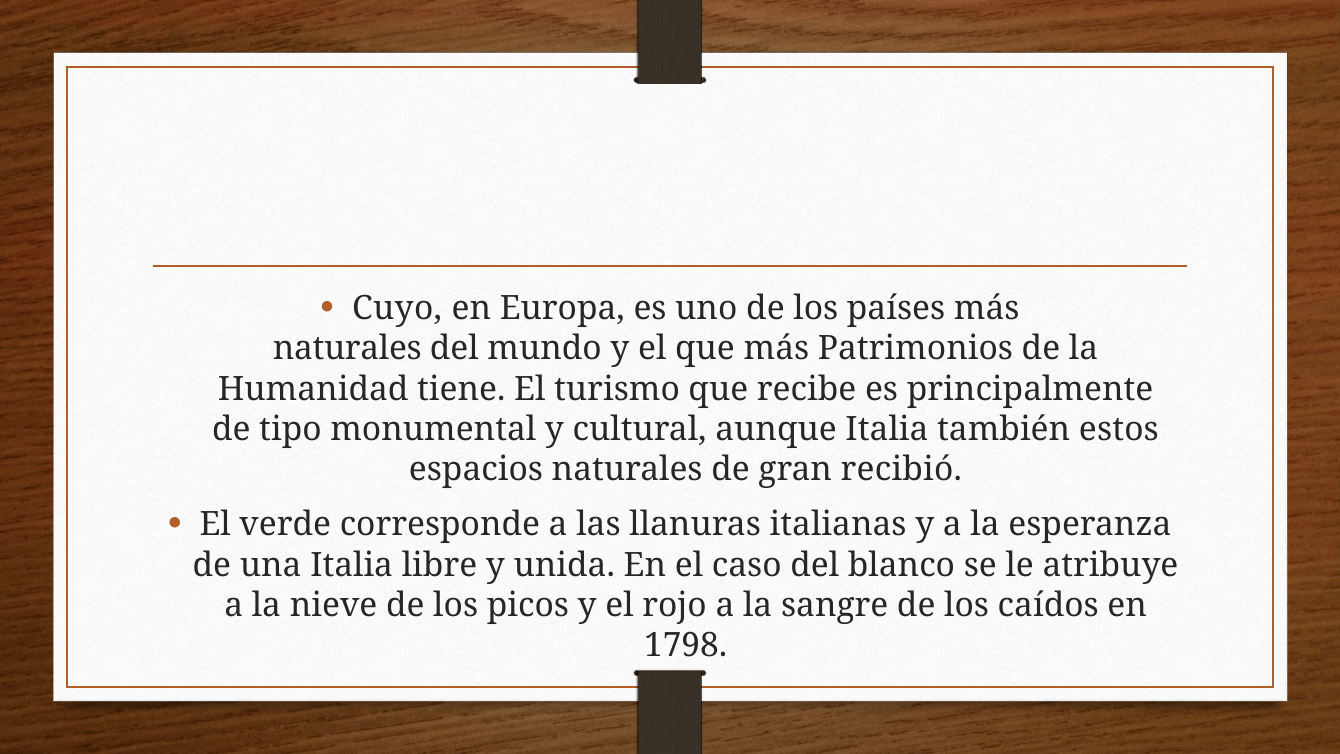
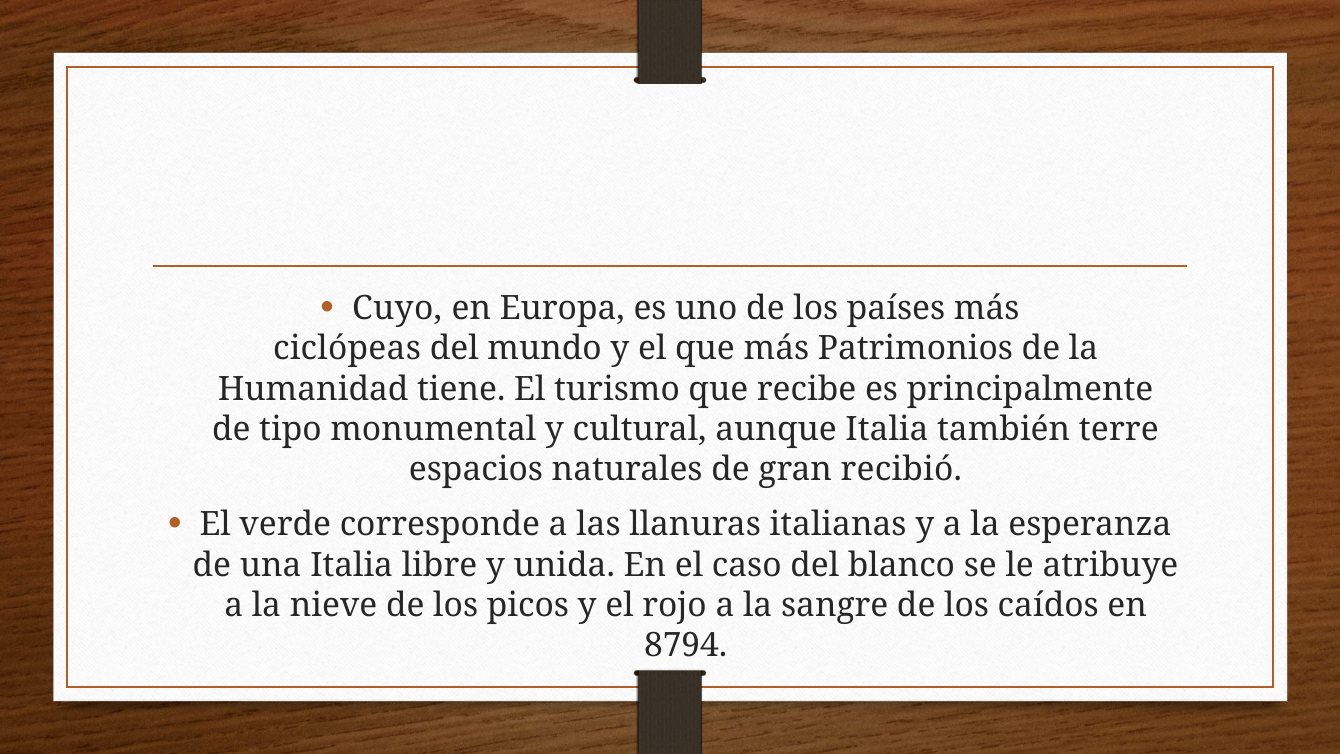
naturales: naturales -> ciclópeas (347, 349)
estos: estos -> terre (1119, 429)
1798: 1798 -> 8794 (686, 645)
